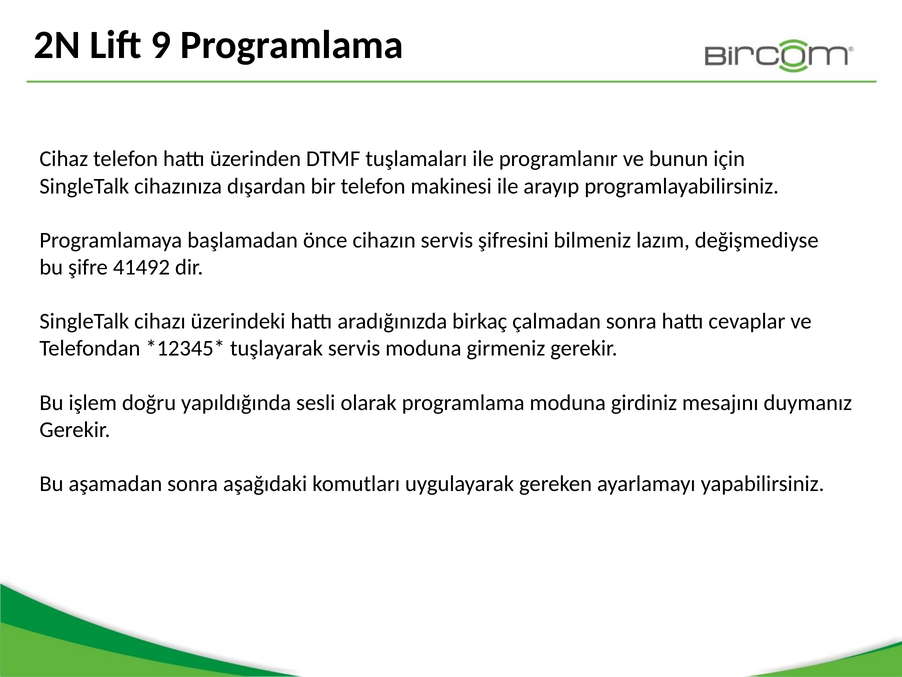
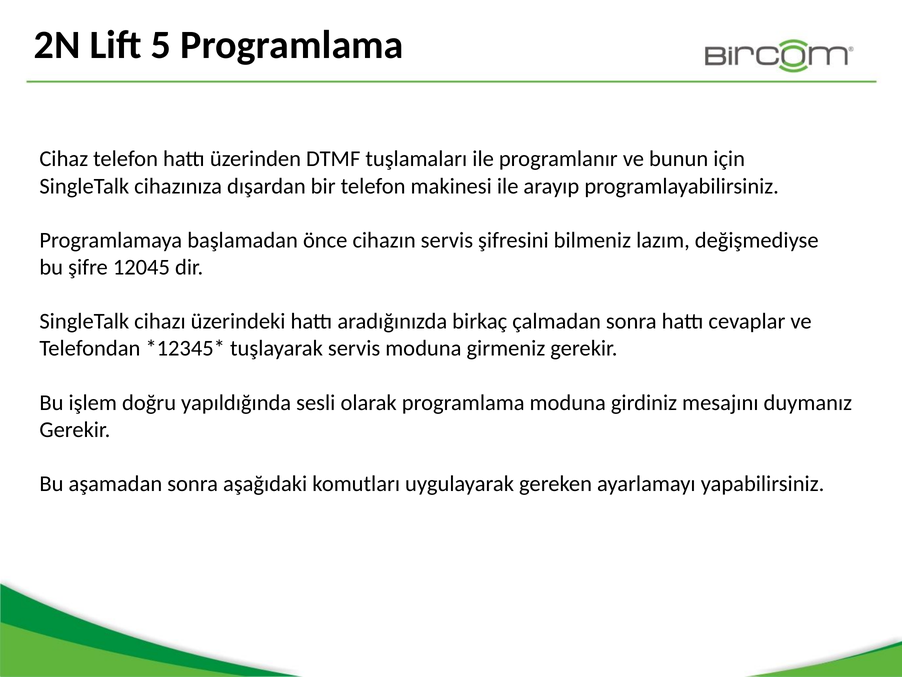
9: 9 -> 5 (161, 45)
41492: 41492 -> 12045 (141, 267)
